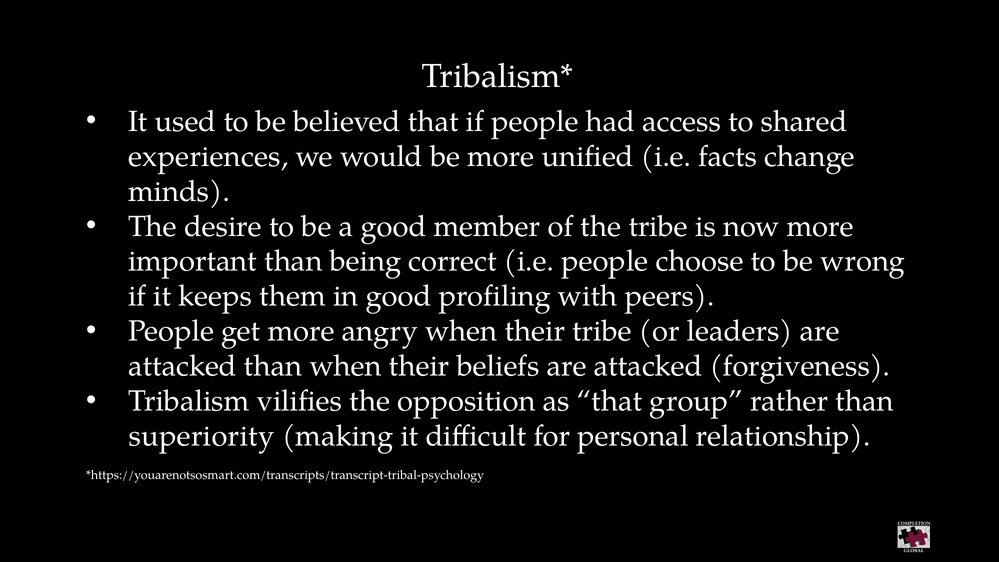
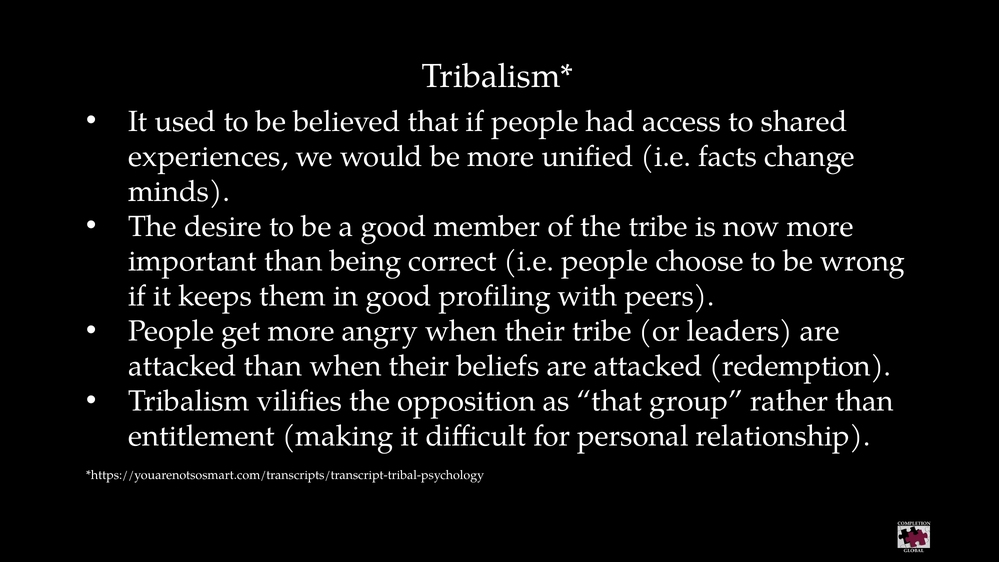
forgiveness: forgiveness -> redemption (800, 366)
superiority: superiority -> entitlement (202, 436)
